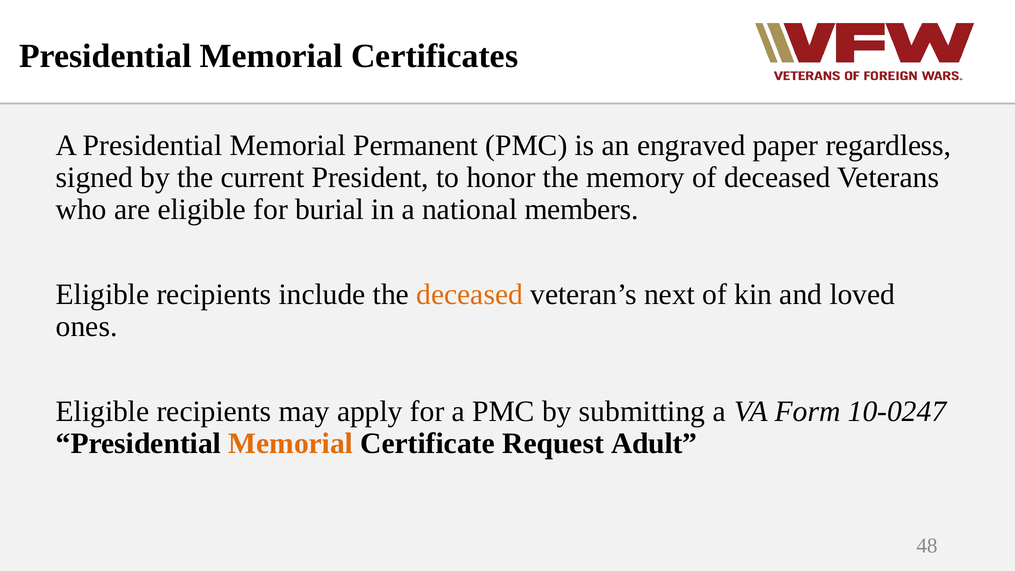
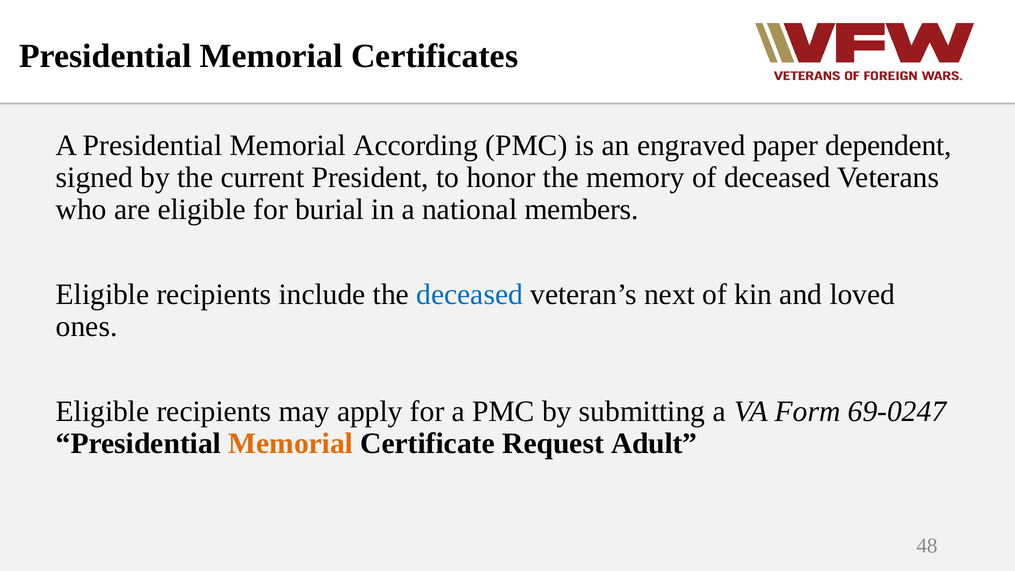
Permanent: Permanent -> According (416, 145)
regardless: regardless -> dependent (888, 145)
deceased colour: orange -> blue (470, 294)
10-0247: 10-0247 -> 69-0247 (897, 412)
